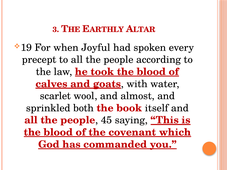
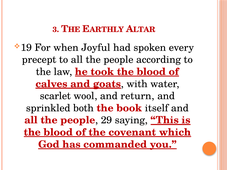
almost: almost -> return (137, 96)
45: 45 -> 29 (106, 120)
